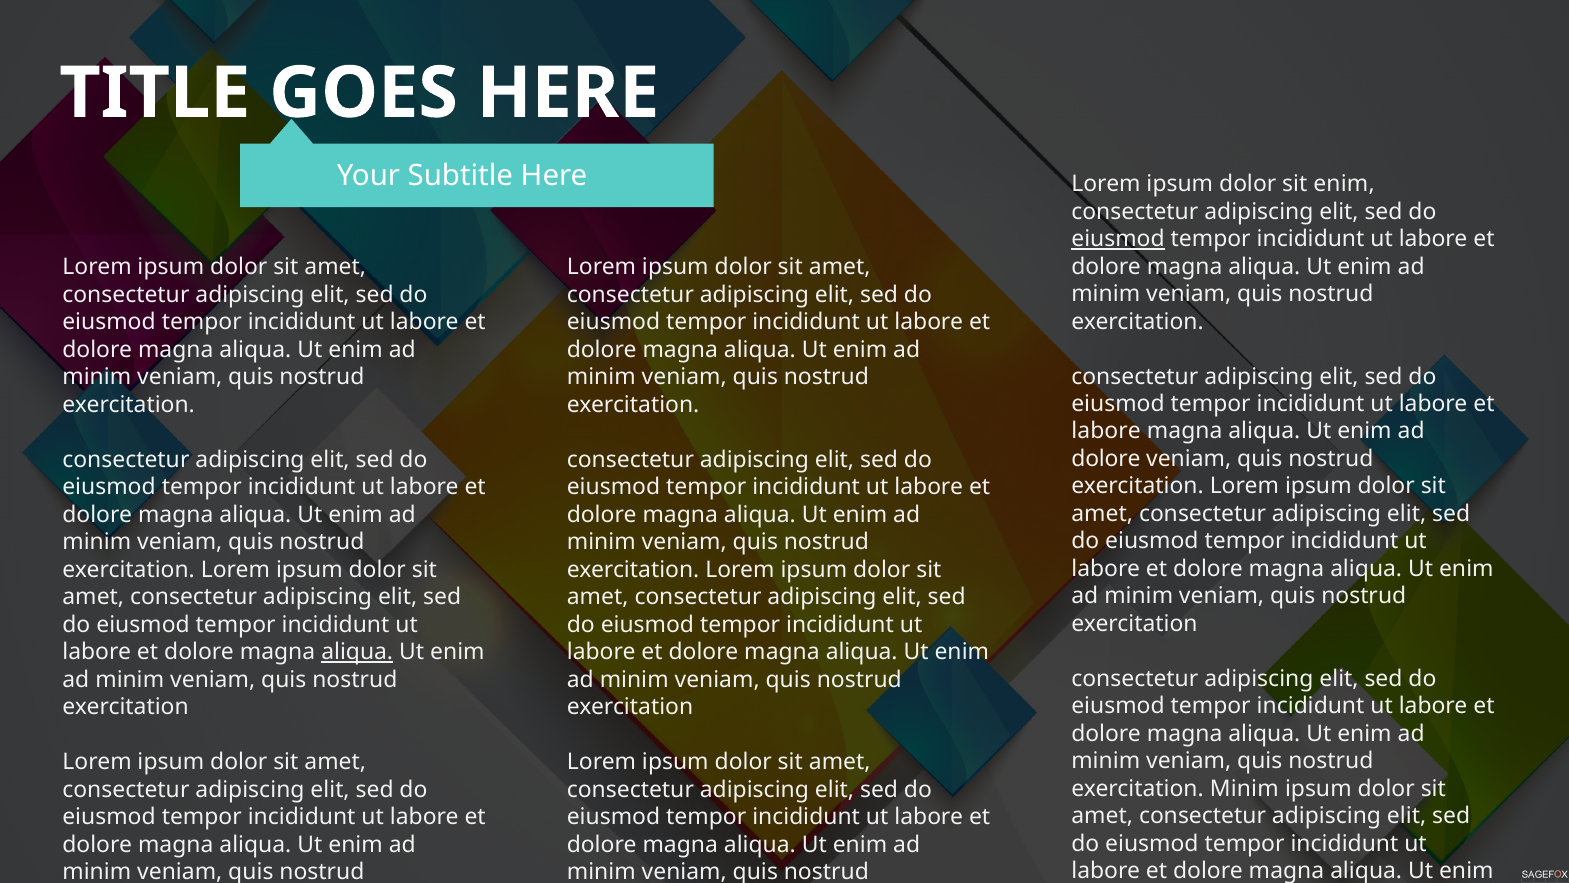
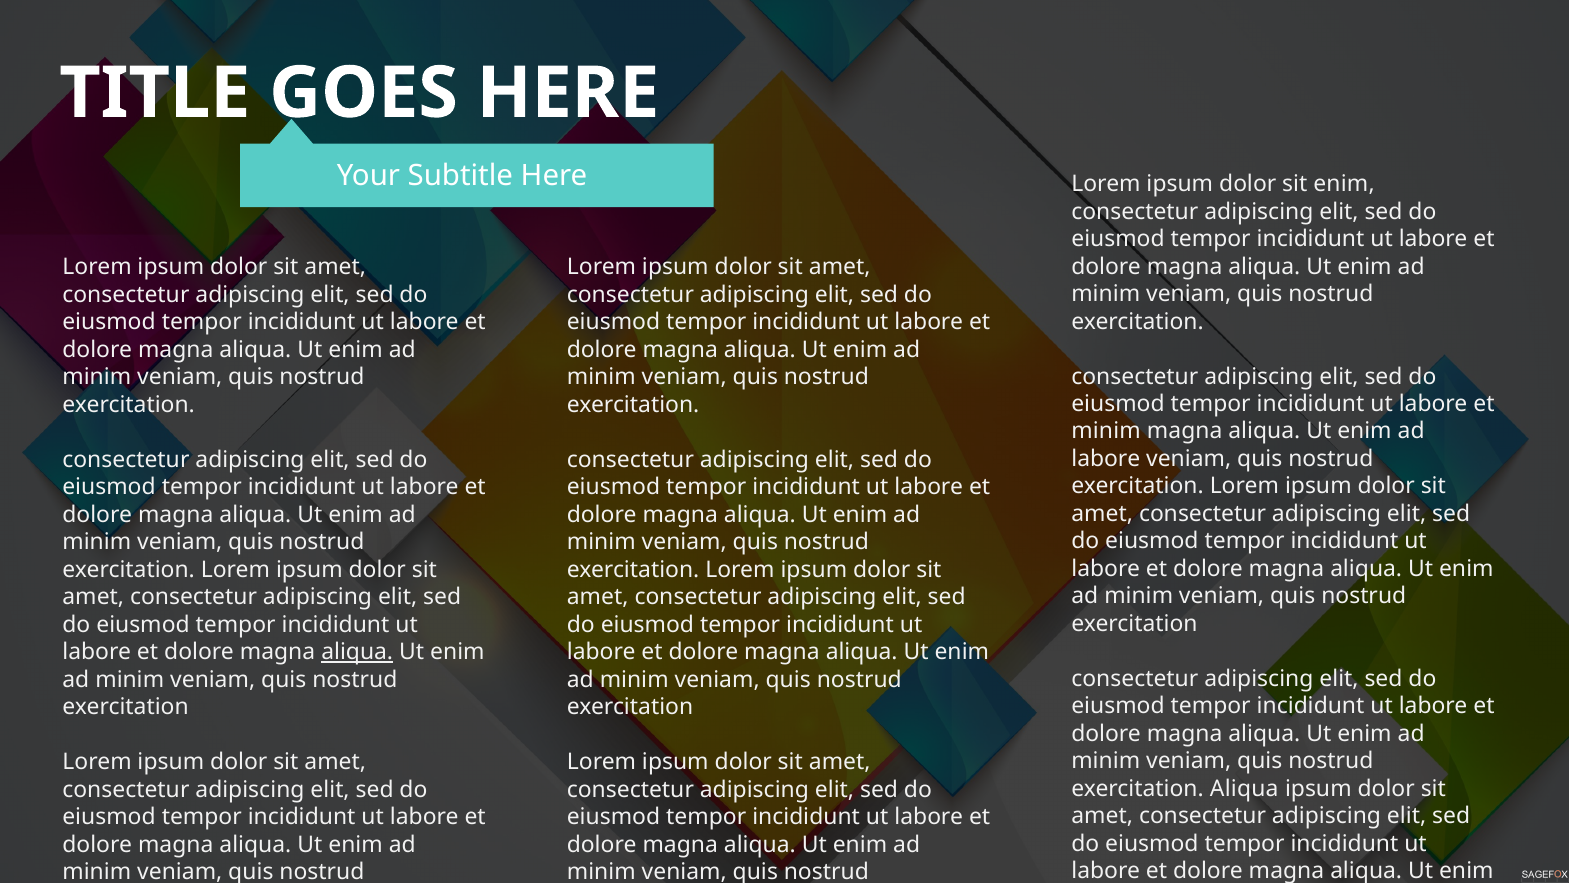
eiusmod underline: present -> none (1118, 239)
labore: labore -> minim (1106, 431)
dolore: dolore -> labore (1106, 459)
exercitation Minim: Minim -> Aliqua (1244, 788)
